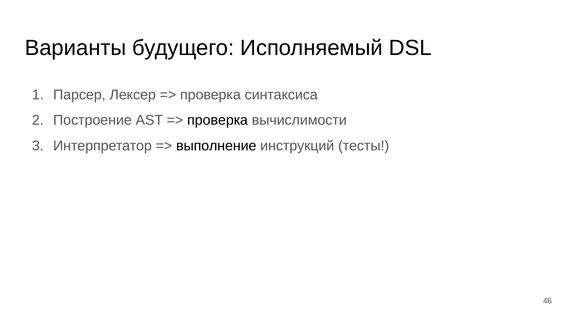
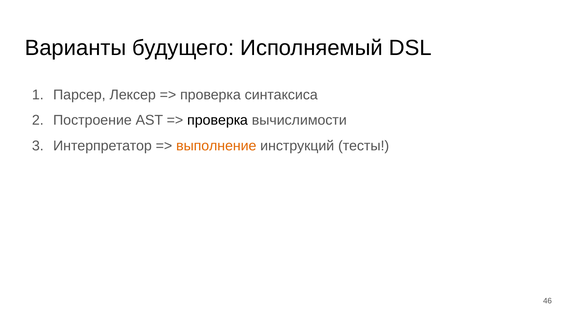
выполнение colour: black -> orange (216, 146)
